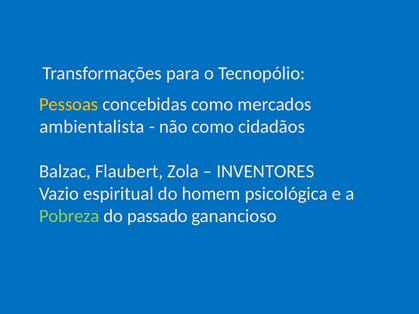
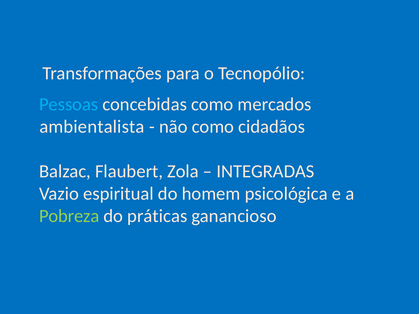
Pessoas colour: yellow -> light blue (69, 104)
INVENTORES: INVENTORES -> INTEGRADAS (265, 171)
passado: passado -> práticas (157, 216)
